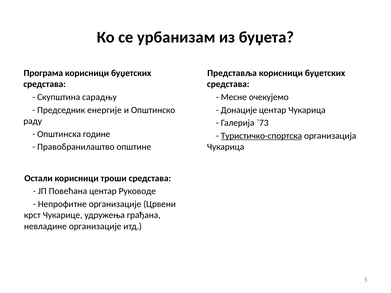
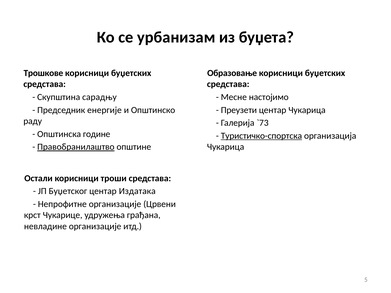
Представља: Представља -> Образовање (232, 73)
Програма: Програма -> Трошкове (43, 73)
очекујемо: очекујемо -> настојимо (269, 97)
Донације: Донације -> Преузети (239, 110)
Правобранилаштво underline: none -> present (76, 147)
Повећана: Повећана -> Буџетског (68, 191)
Руководе: Руководе -> Издатака (137, 191)
